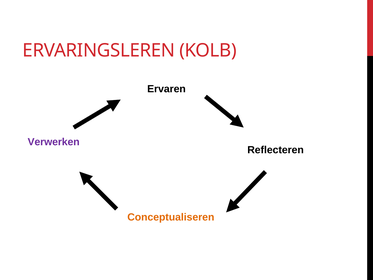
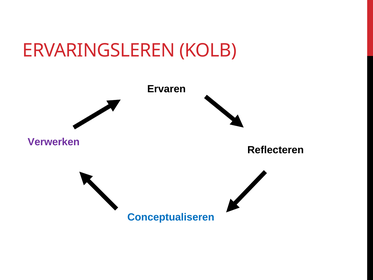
Conceptualiseren colour: orange -> blue (171, 217)
